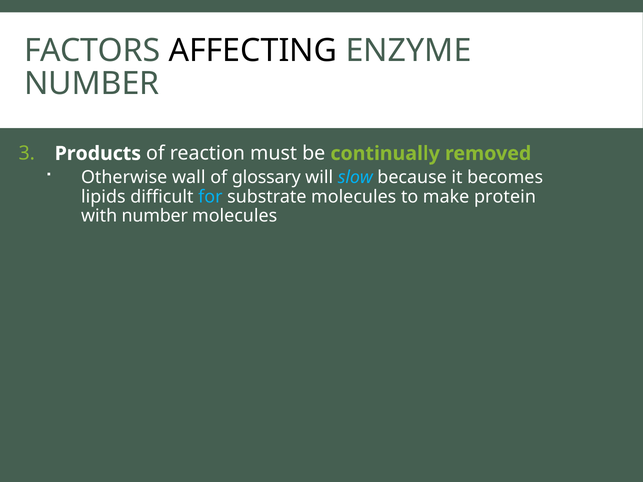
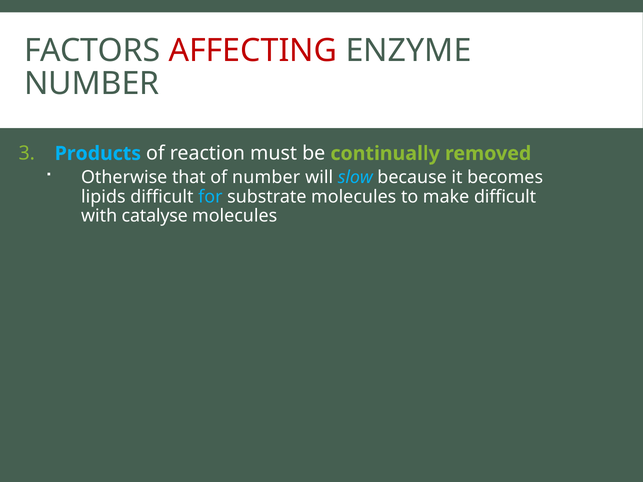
AFFECTING colour: black -> red (253, 51)
Products colour: white -> light blue (98, 154)
wall: wall -> that (189, 177)
of glossary: glossary -> number (266, 177)
make protein: protein -> difficult (505, 197)
with number: number -> catalyse (155, 216)
